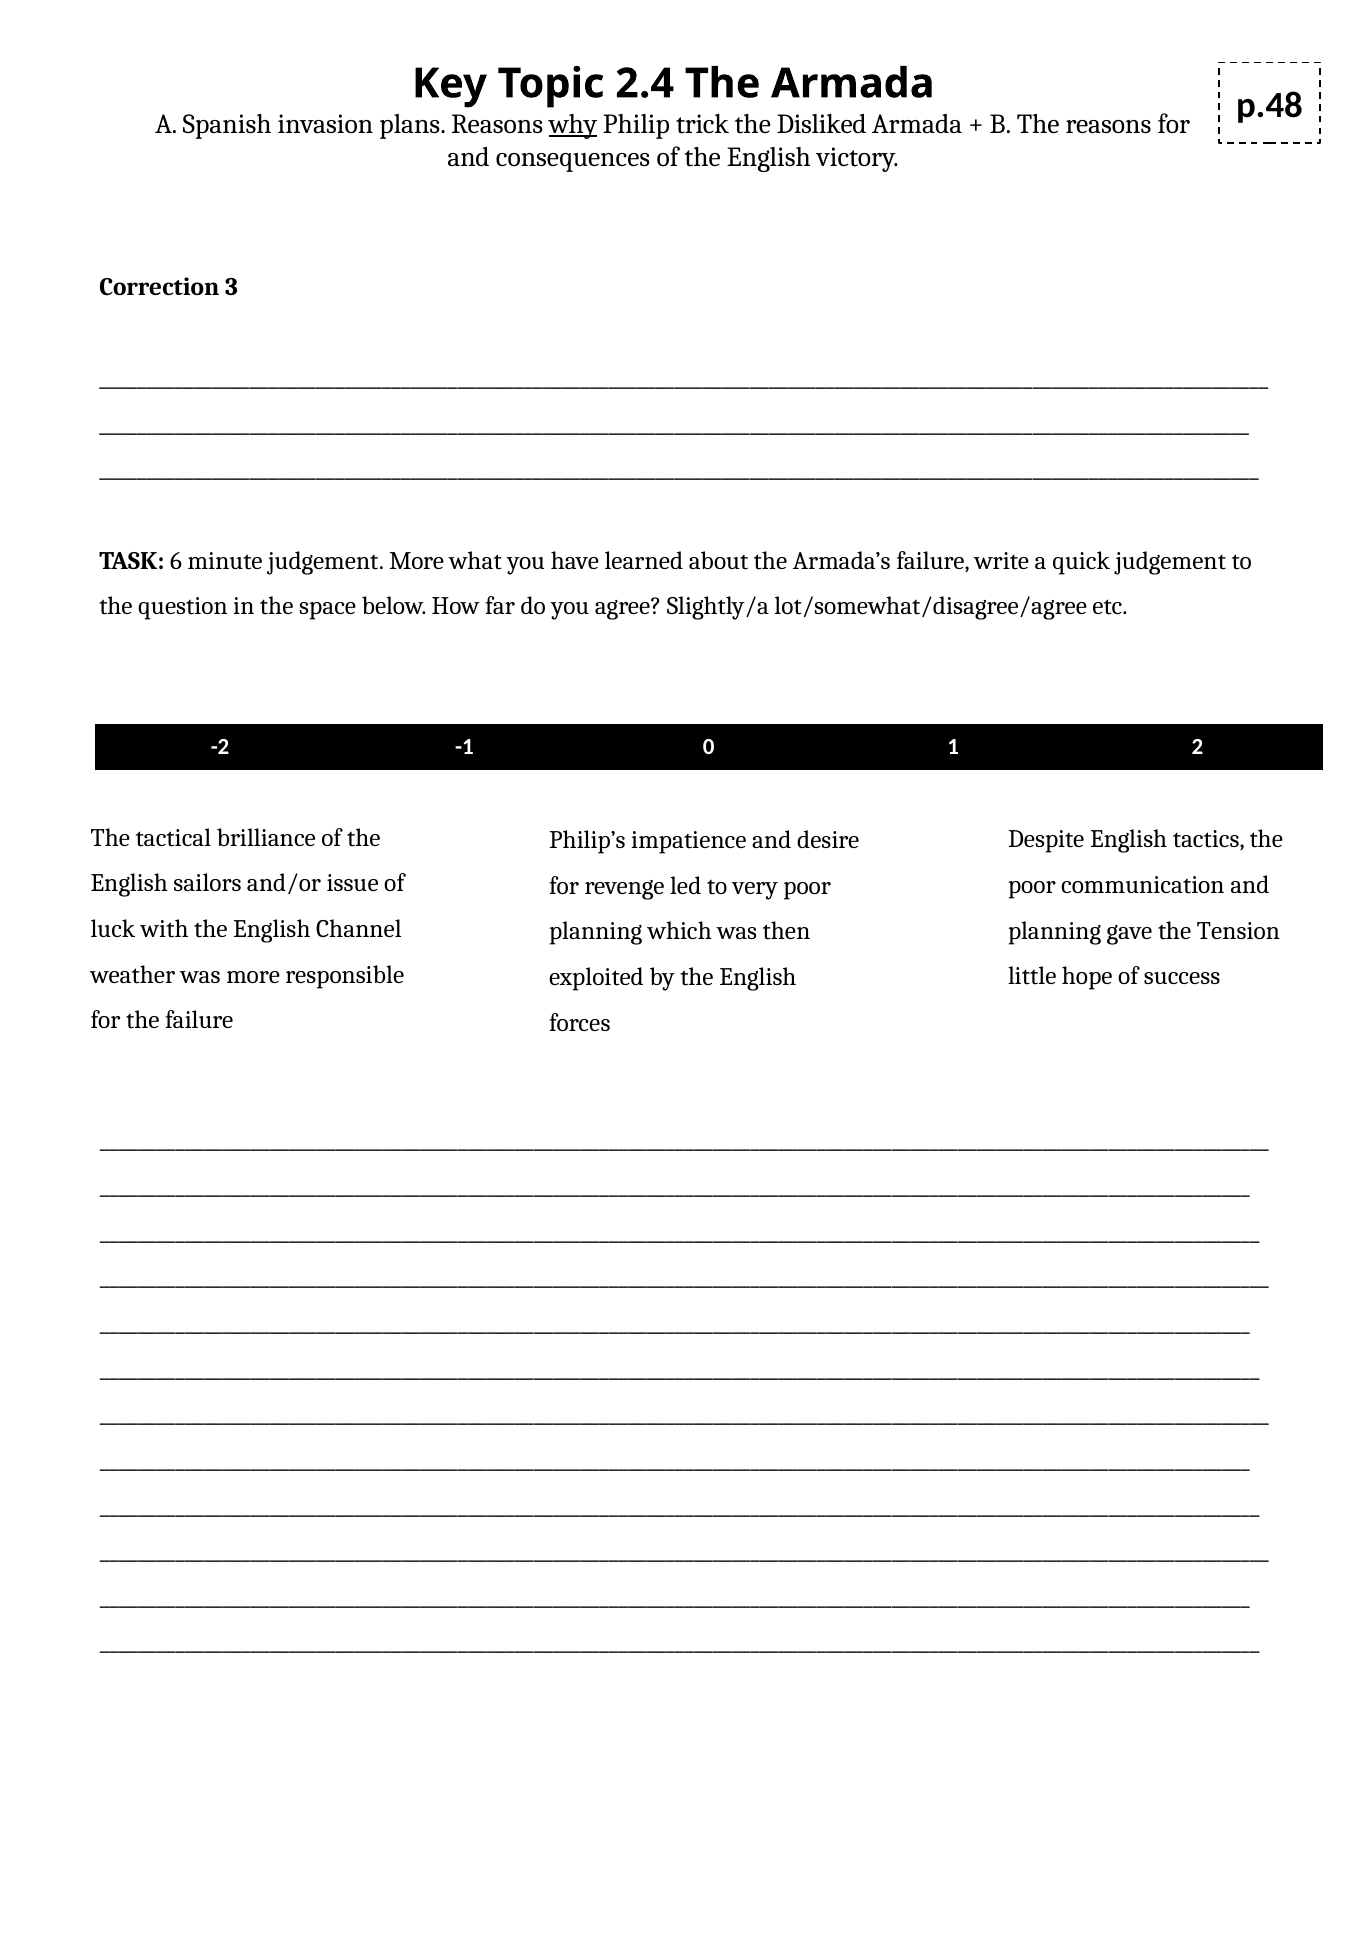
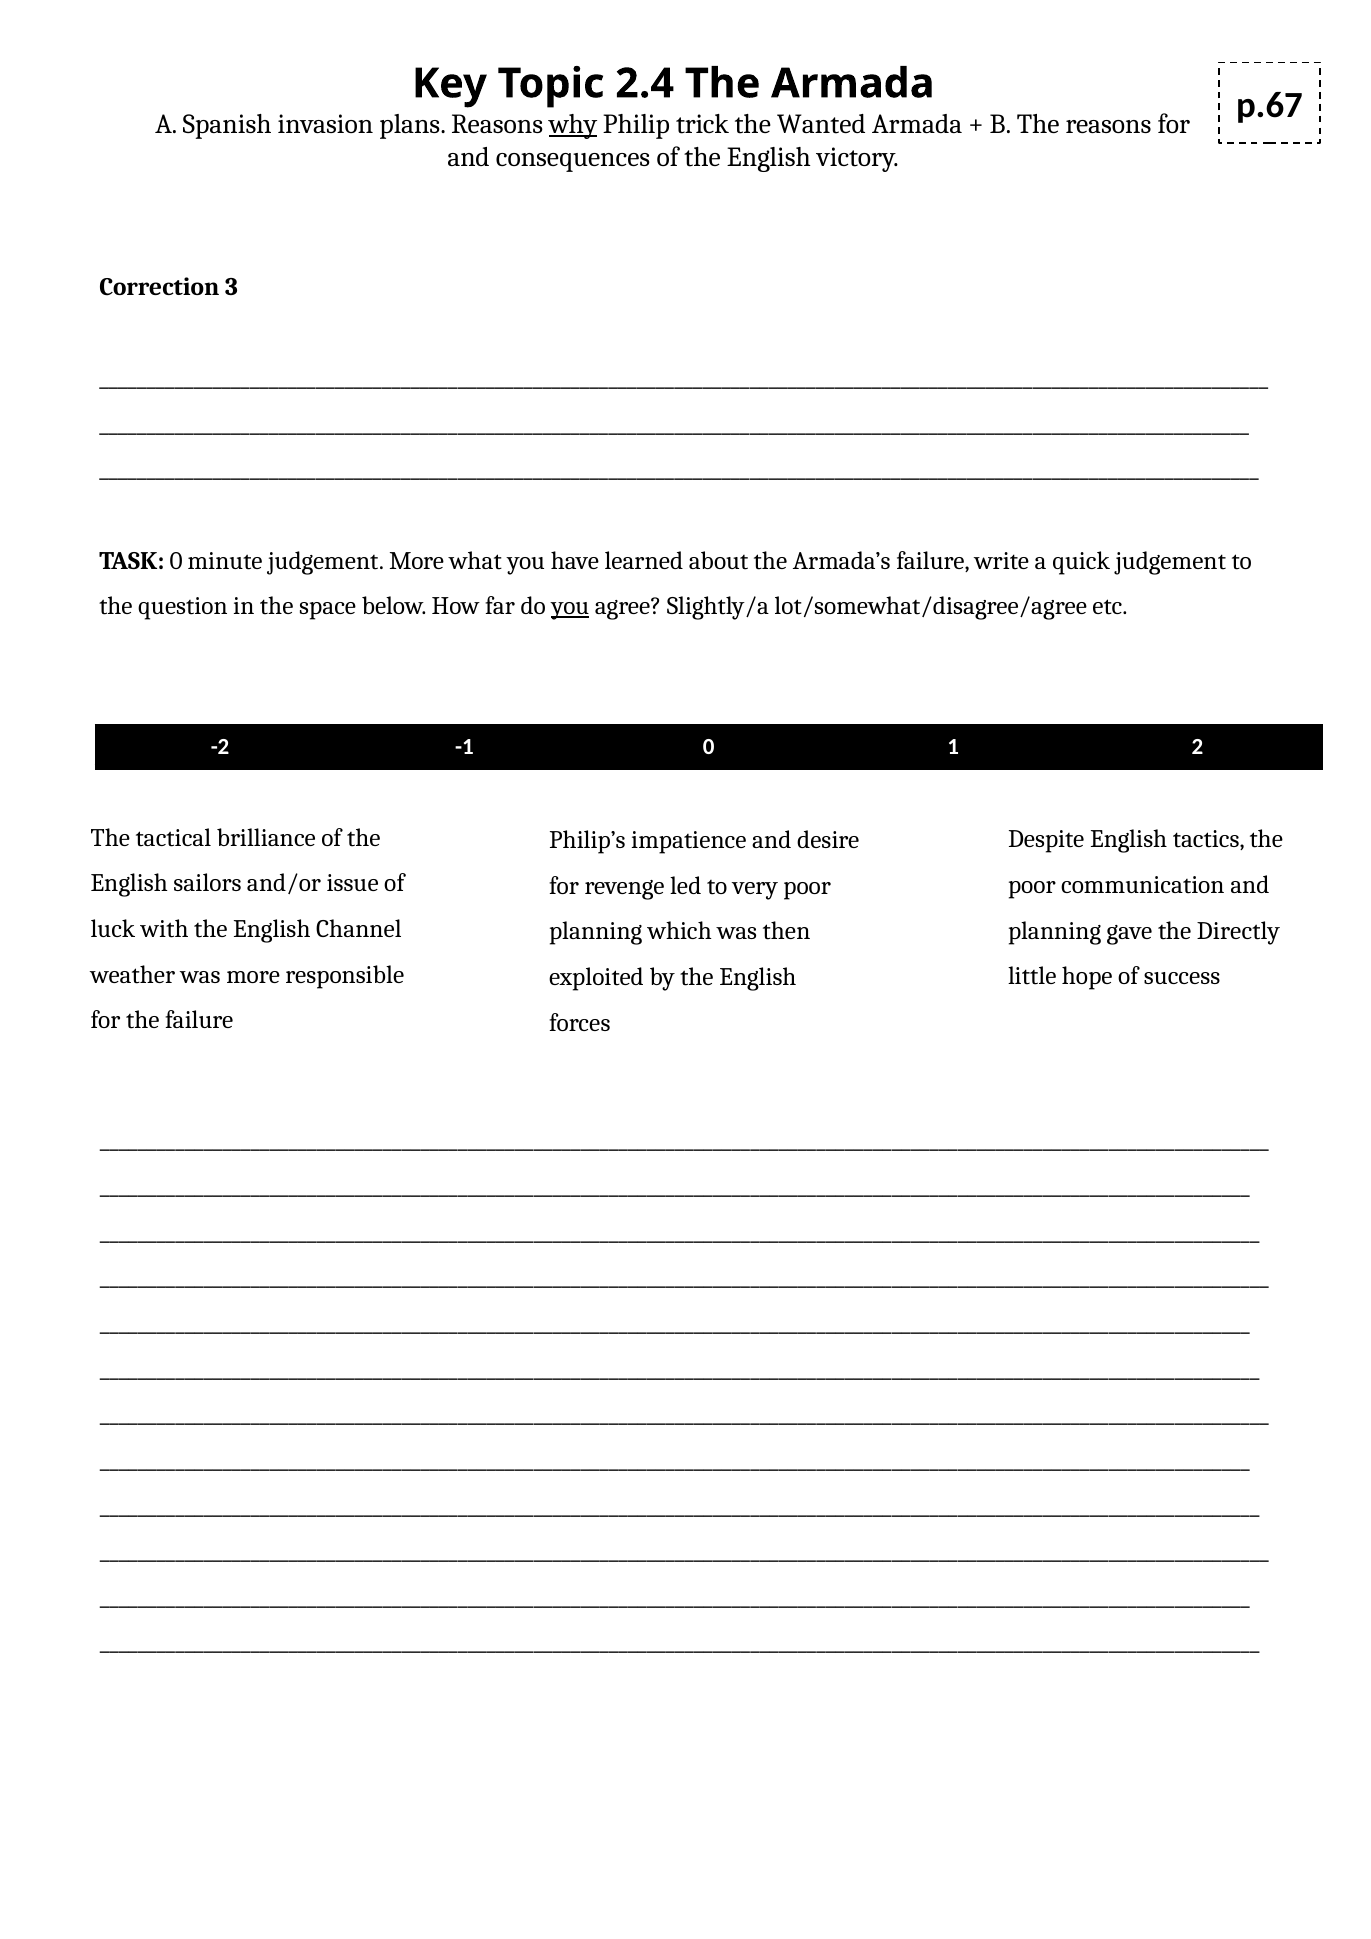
p.48: p.48 -> p.67 (1269, 105)
Disliked: Disliked -> Wanted (822, 124)
TASK 6: 6 -> 0 (176, 561)
you underline: none -> present (570, 606)
Tension: Tension -> Directly (1238, 931)
